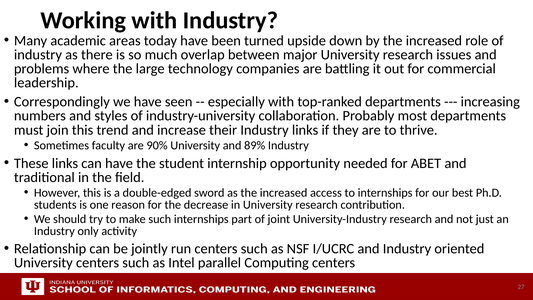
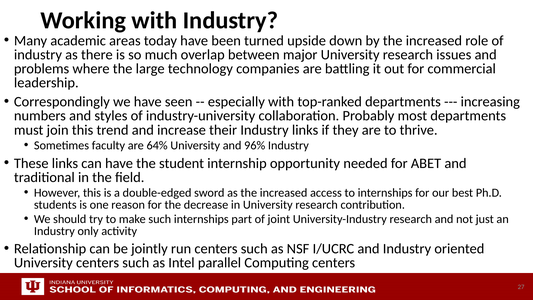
90%: 90% -> 64% (157, 145)
89%: 89% -> 96% (255, 145)
